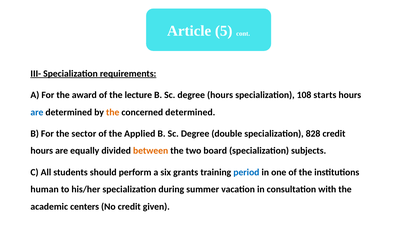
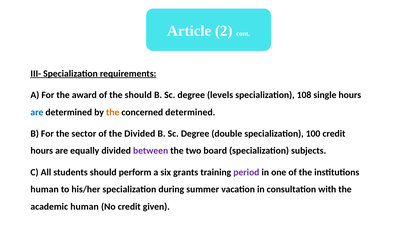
5: 5 -> 2 (224, 31)
the lecture: lecture -> should (138, 95)
degree hours: hours -> levels (220, 95)
starts: starts -> single (325, 95)
the Applied: Applied -> Divided (140, 134)
828: 828 -> 100 (313, 134)
between colour: orange -> purple (151, 151)
period colour: blue -> purple (246, 172)
academic centers: centers -> human (85, 207)
